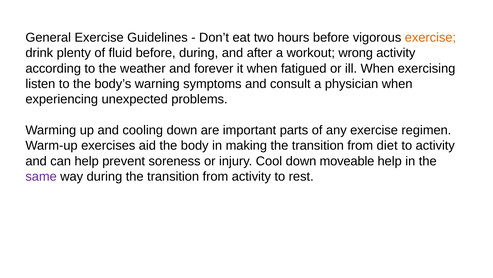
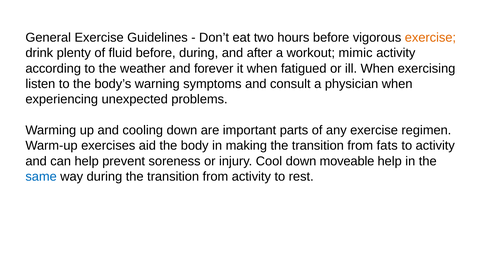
wrong: wrong -> mimic (356, 53)
diet: diet -> fats (387, 145)
same colour: purple -> blue (41, 176)
